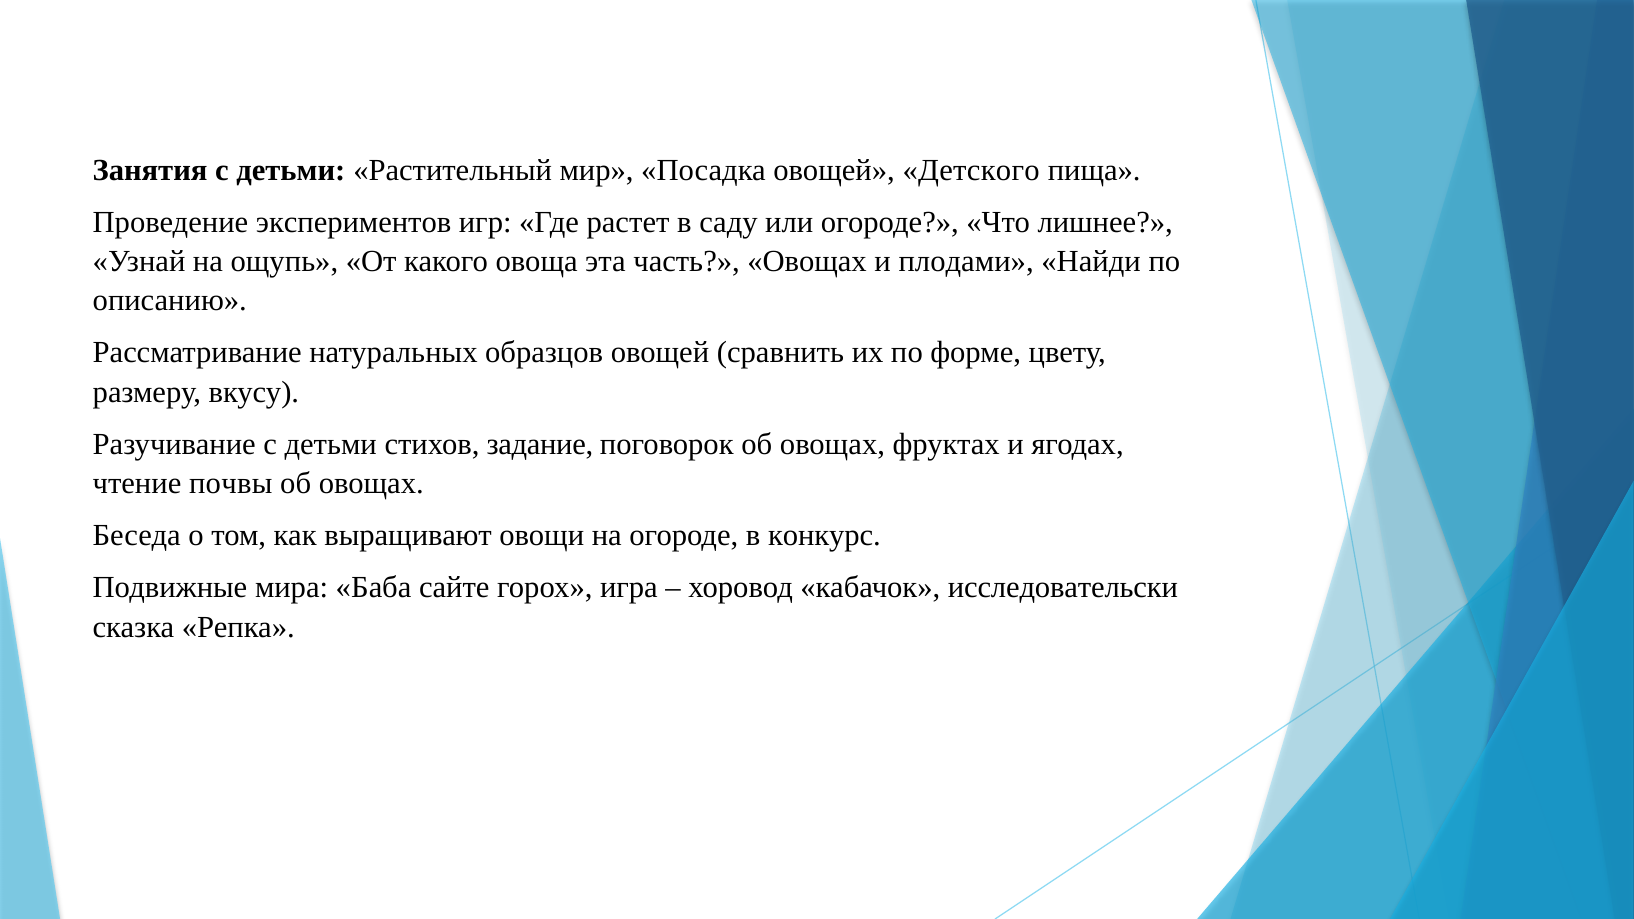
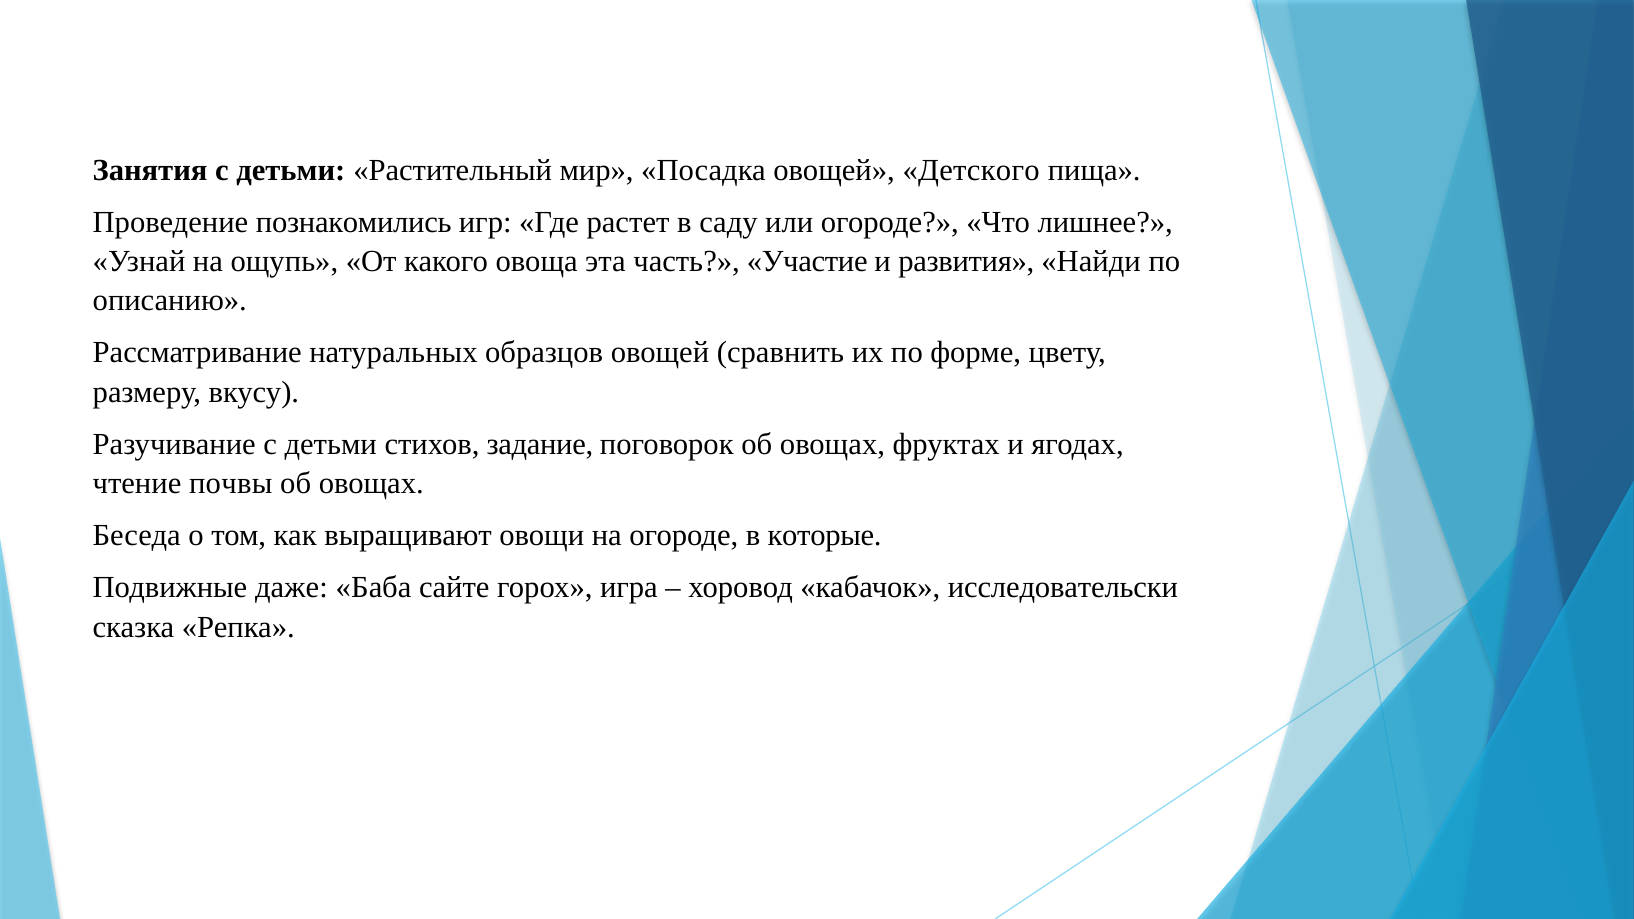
экспериментов: экспериментов -> познакомились (354, 222)
часть Овощах: Овощах -> Участие (807, 261)
плодами: плодами -> развития (966, 261)
конкурс: конкурс -> которые (825, 536)
мира: мира -> даже (291, 588)
